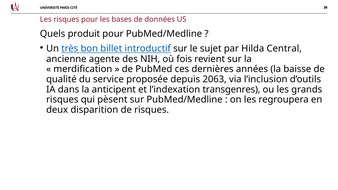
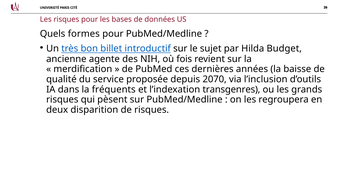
produit: produit -> formes (84, 34)
Central: Central -> Budget (284, 49)
2063: 2063 -> 2070 (215, 79)
anticipent: anticipent -> fréquents (114, 89)
